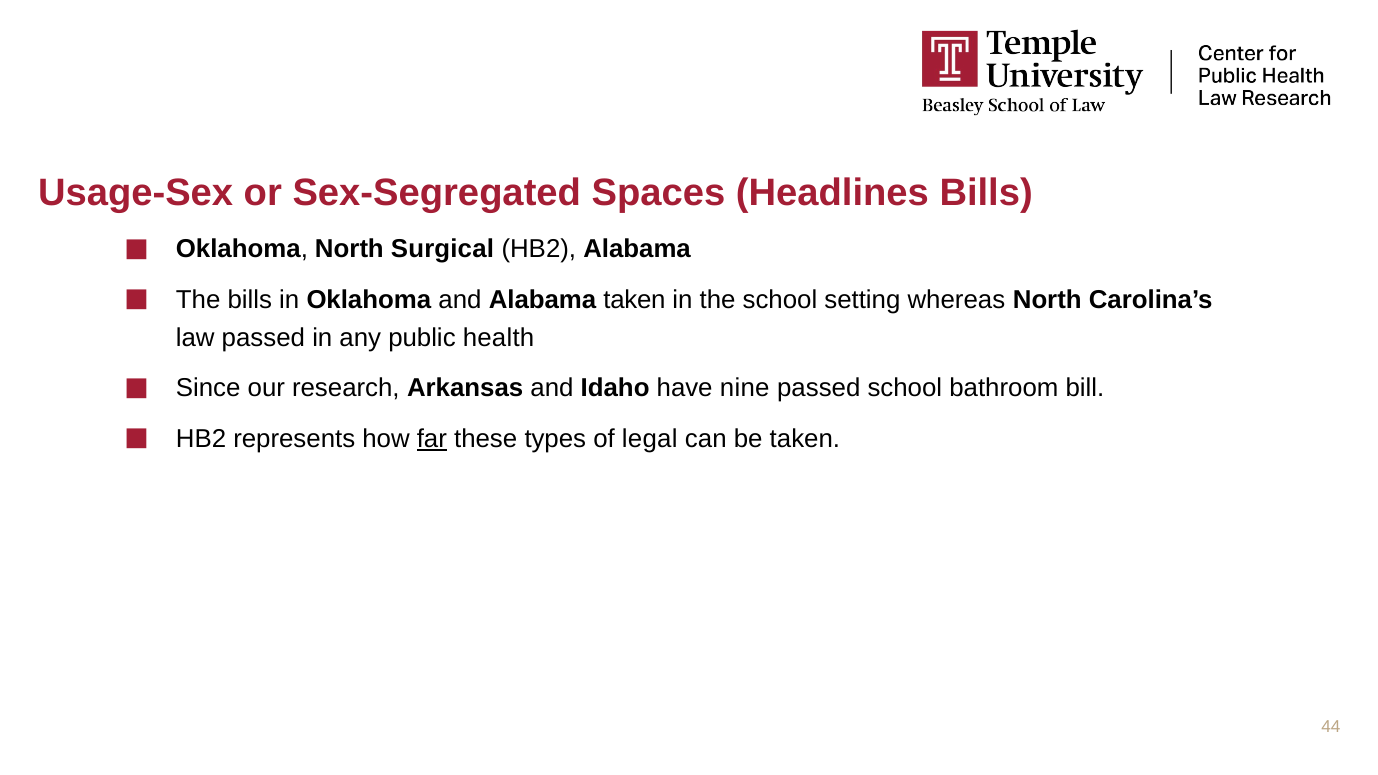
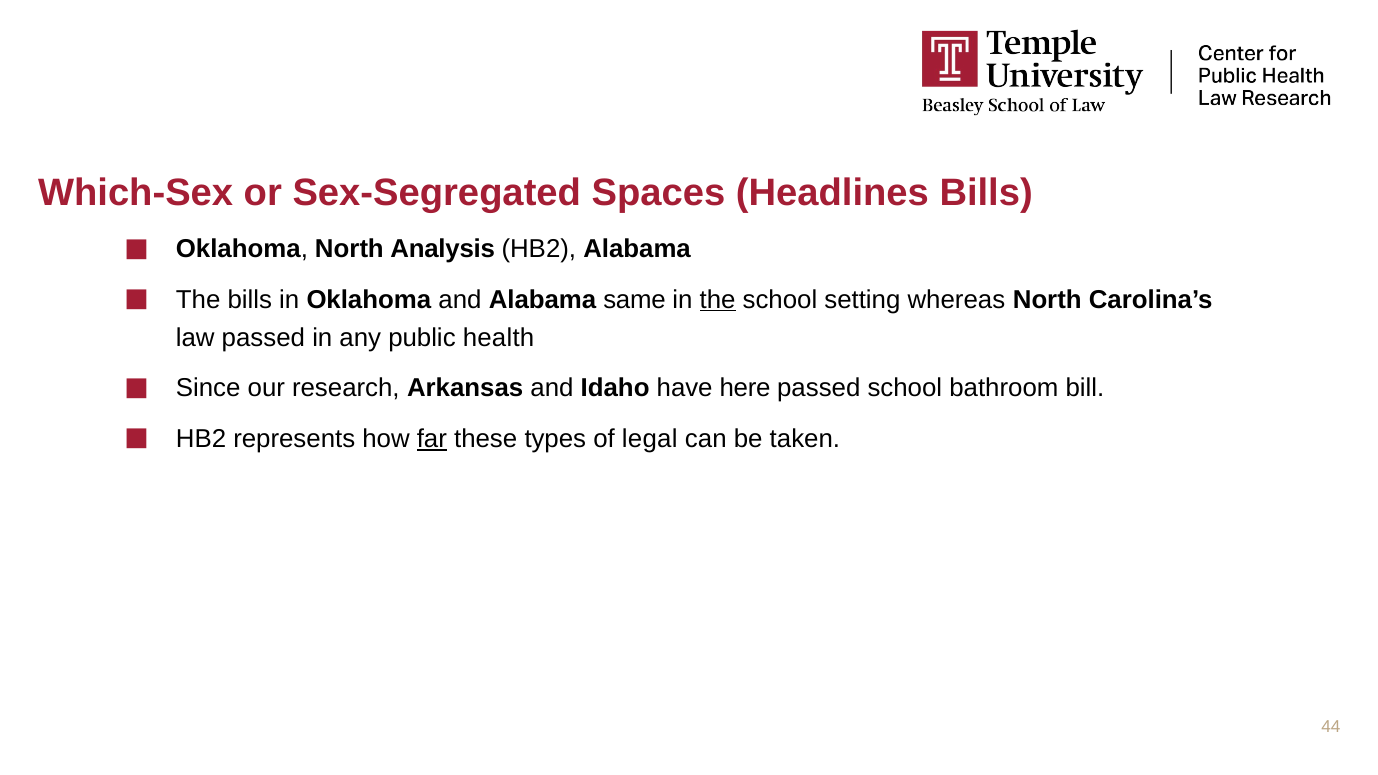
Usage-Sex: Usage-Sex -> Which-Sex (136, 193)
Surgical: Surgical -> Analysis (443, 249)
Alabama taken: taken -> same (635, 300)
the underline: none -> present (718, 300)
nine: nine -> here (745, 389)
